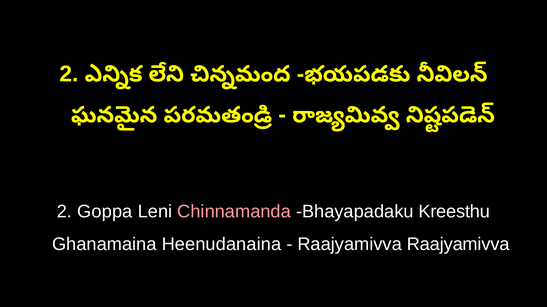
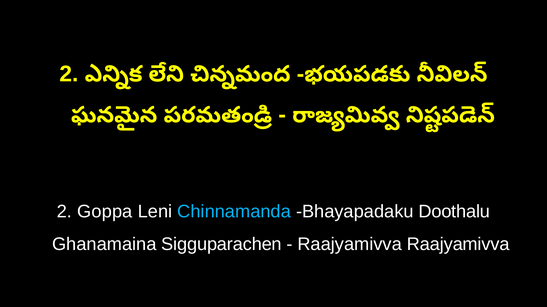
Chinnamanda colour: pink -> light blue (234, 212)
Kreesthu: Kreesthu -> Doothalu (454, 212)
Heenudanaina: Heenudanaina -> Sigguparachen (222, 245)
